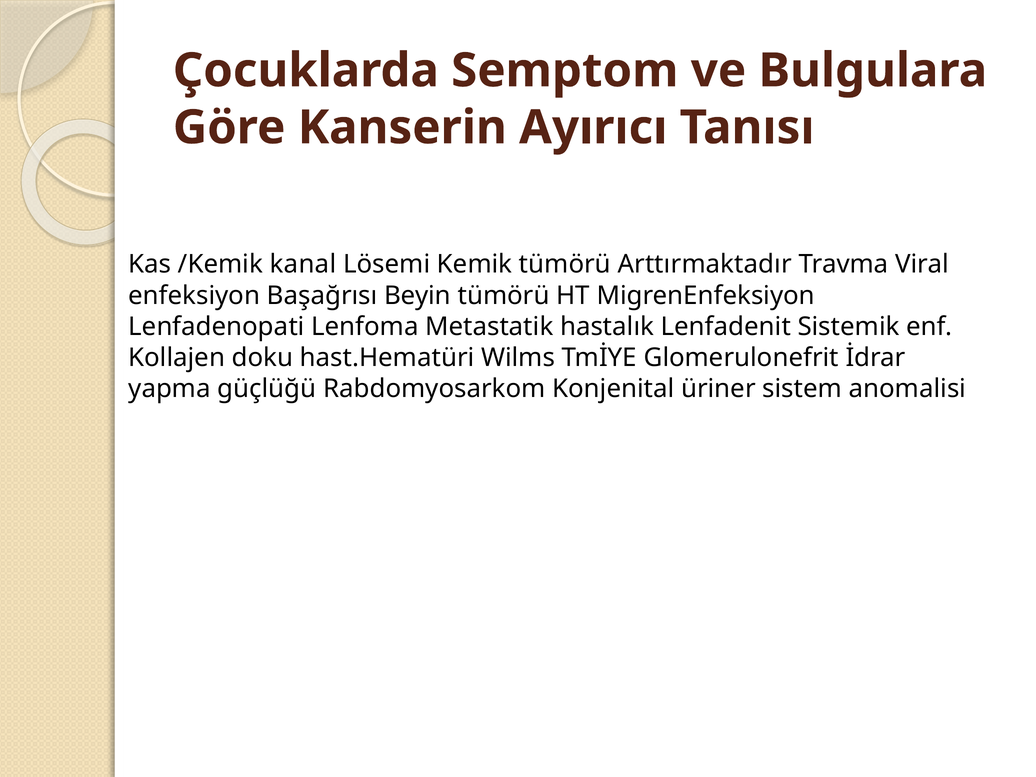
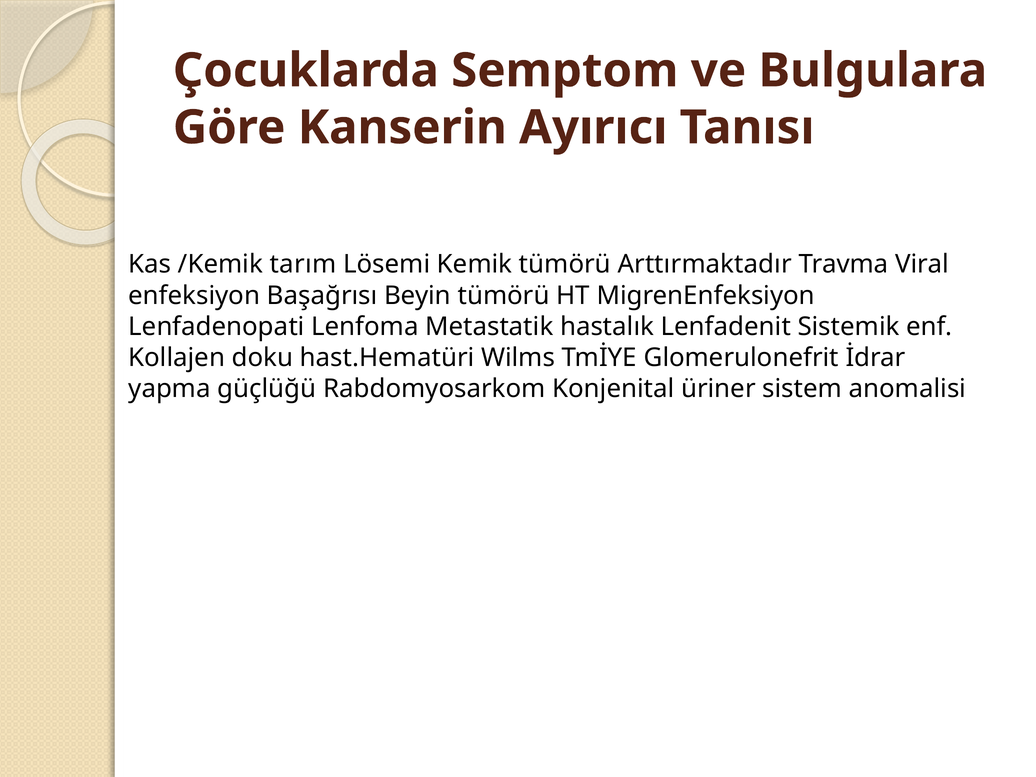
kanal: kanal -> tarım (303, 264)
